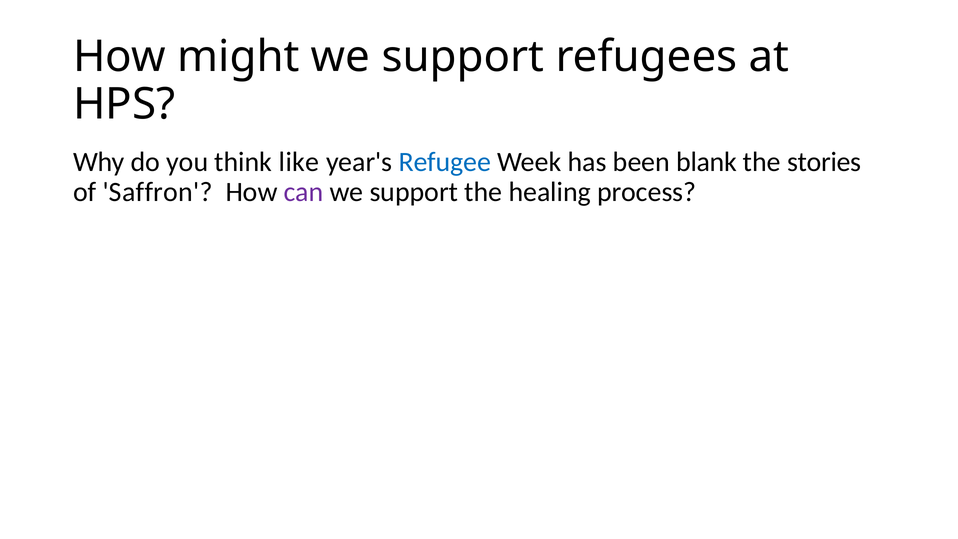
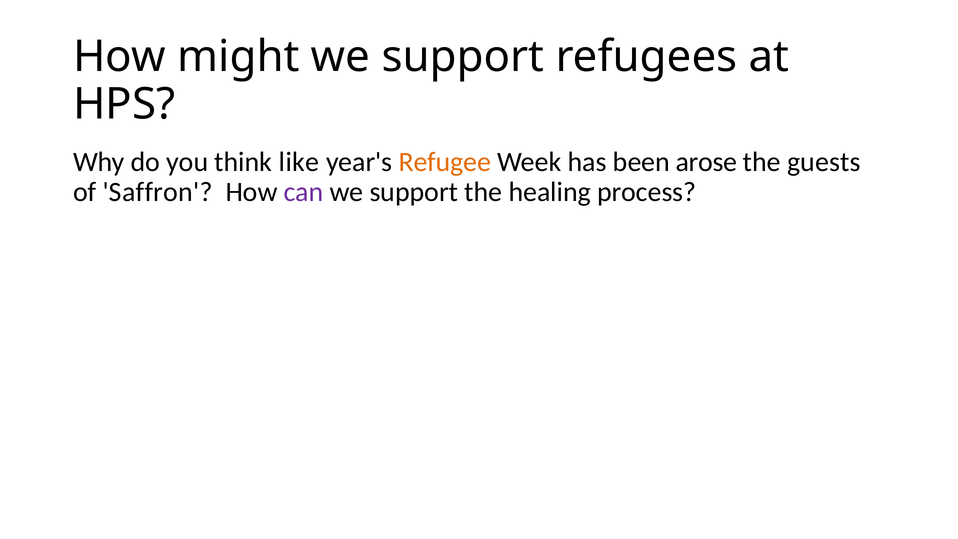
Refugee colour: blue -> orange (445, 162)
blank: blank -> arose (706, 162)
stories: stories -> guests (824, 162)
